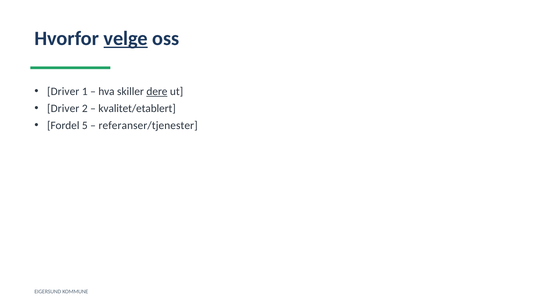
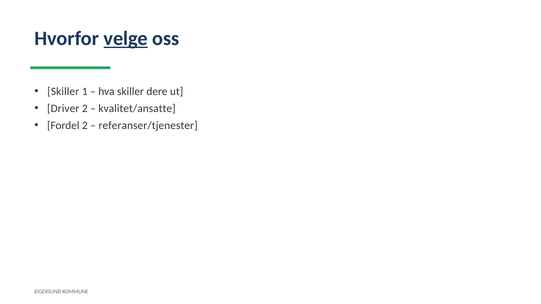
Driver: Driver -> Skiller (63, 92)
dere underline: present -> none (157, 92)
kvalitet/etablert: kvalitet/etablert -> kvalitet/ansatte (137, 109)
Fordel 5: 5 -> 2 (85, 125)
